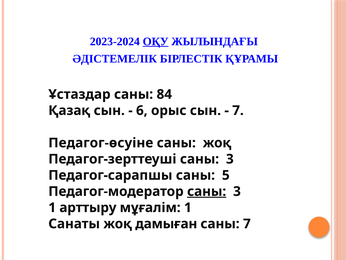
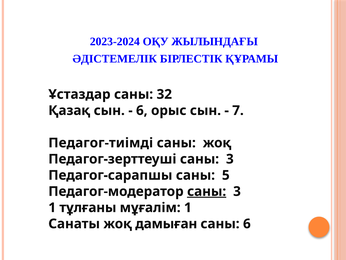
ОҚУ underline: present -> none (156, 41)
84: 84 -> 32 (164, 94)
Педагог-өсуіне: Педагог-өсуіне -> Педагог-тиімді (101, 143)
арттыру: арттыру -> тұлғаны (88, 207)
саны 7: 7 -> 6 (247, 223)
